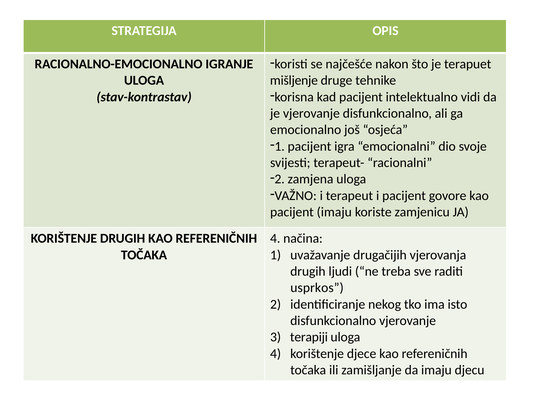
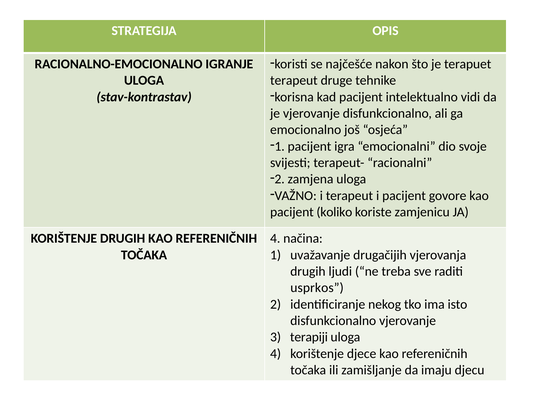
mišljenje: mišljenje -> terapeut (294, 80)
pacijent imaju: imaju -> koliko (334, 212)
